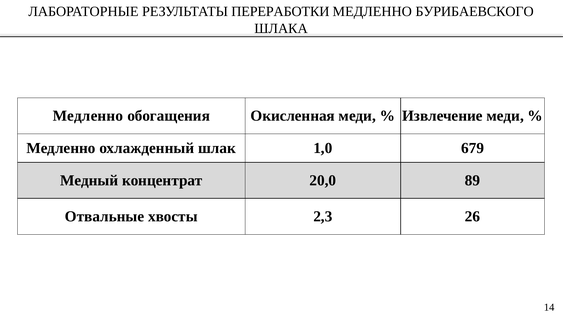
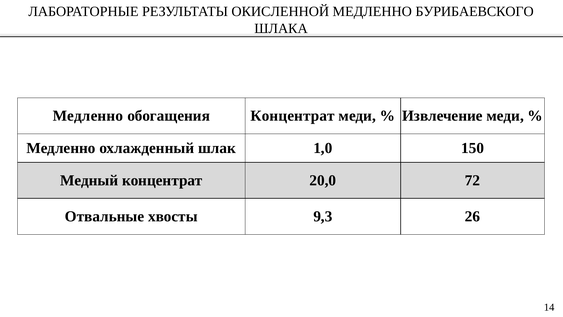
ПЕРЕРАБОТКИ: ПЕРЕРАБОТКИ -> ОКИСЛЕННОЙ (280, 11)
обогащения Окисленная: Окисленная -> Концентрат (293, 116)
679: 679 -> 150 (473, 148)
89: 89 -> 72 (473, 180)
2,3: 2,3 -> 9,3 (323, 216)
